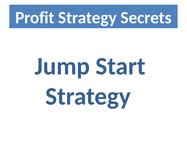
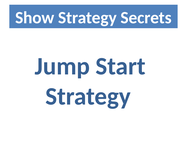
Profit: Profit -> Show (35, 18)
